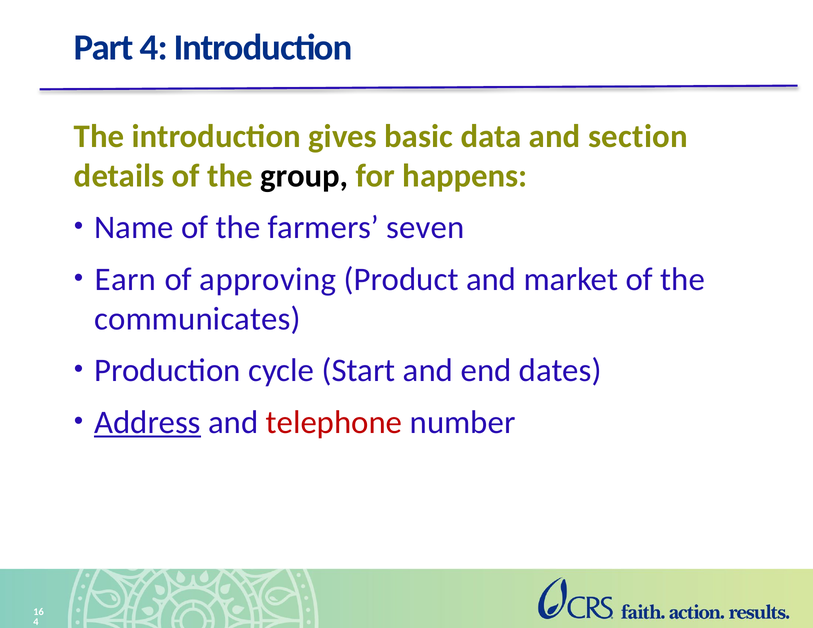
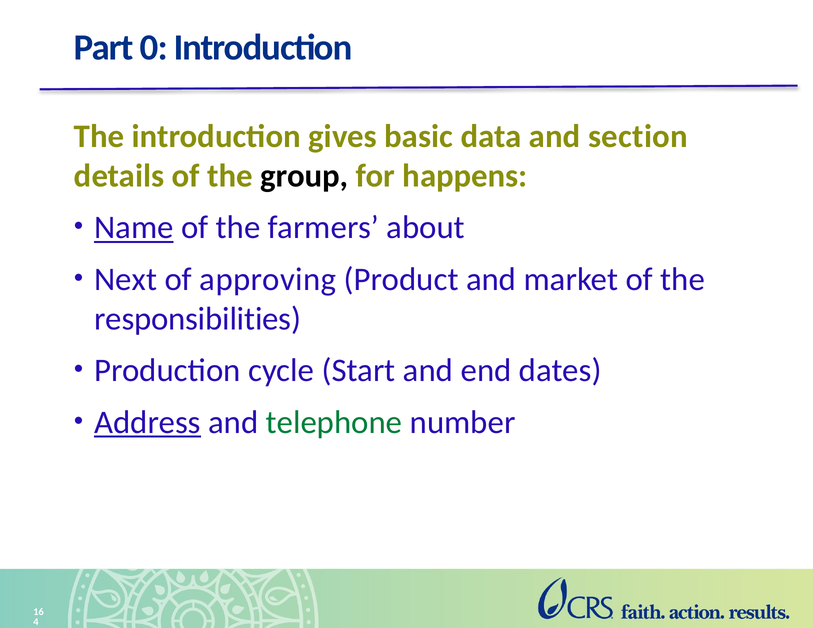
Part 4: 4 -> 0 (154, 48)
Name underline: none -> present (134, 228)
seven: seven -> about (426, 228)
Earn: Earn -> Next (126, 279)
communicates: communicates -> responsibilities (198, 319)
telephone colour: red -> green (334, 422)
